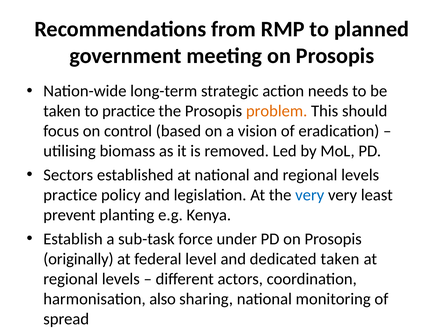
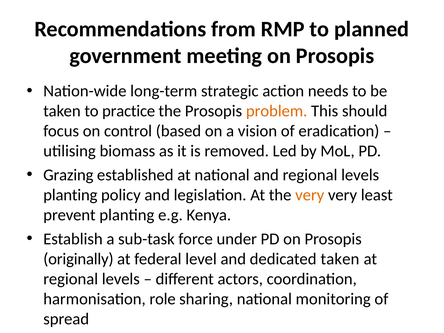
Sectors: Sectors -> Grazing (68, 175)
practice: practice -> planting (70, 195)
very colour: blue -> orange (310, 195)
also: also -> role (163, 299)
